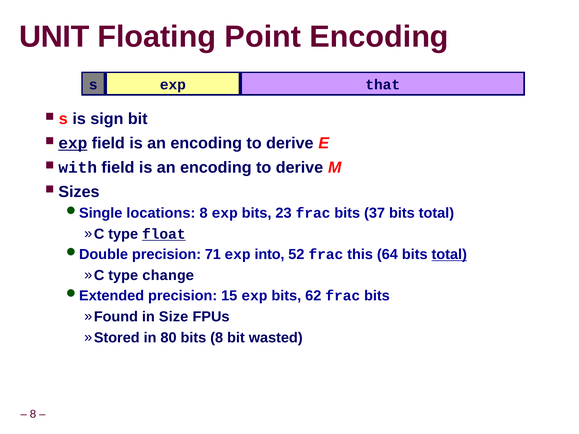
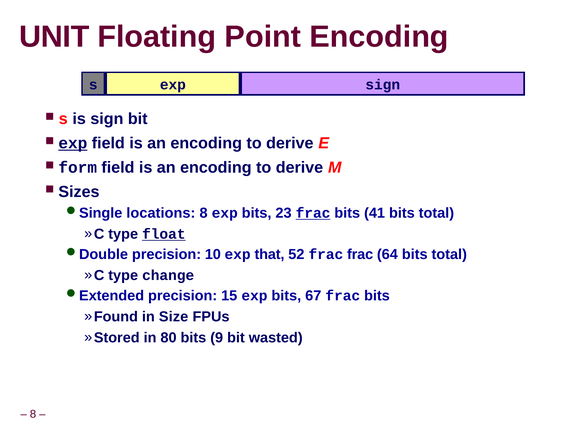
exp that: that -> sign (383, 85)
with: with -> form (78, 168)
frac underline: none -> present (313, 213)
37: 37 -> 41 (375, 213)
71: 71 -> 10 (213, 255)
into: into -> that (270, 255)
frac this: this -> frac (360, 255)
total underline: present -> none (449, 255)
62: 62 -> 67 (313, 296)
bits 8: 8 -> 9 (217, 338)
